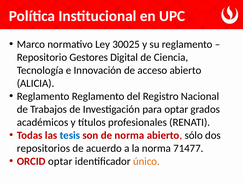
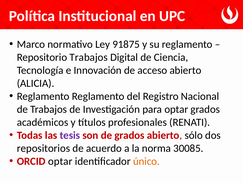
30025: 30025 -> 91875 (126, 44)
Repositorio Gestores: Gestores -> Trabajos (89, 57)
tesis colour: blue -> purple (70, 135)
de norma: norma -> grados (129, 135)
71477: 71477 -> 30085 (188, 148)
